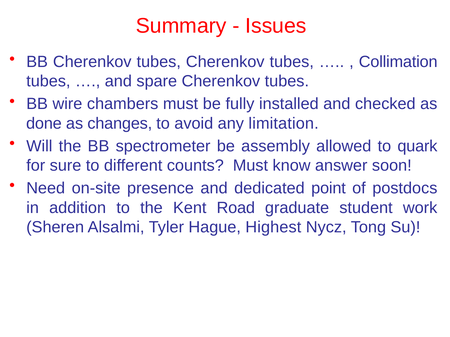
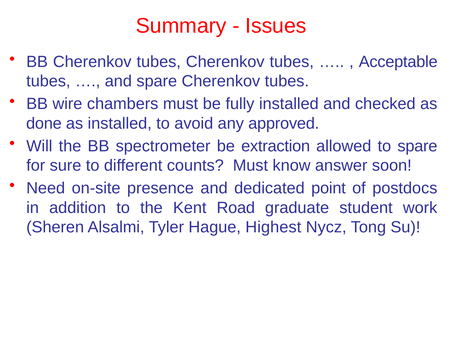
Collimation: Collimation -> Acceptable (398, 62)
as changes: changes -> installed (120, 124)
limitation: limitation -> approved (284, 124)
assembly: assembly -> extraction (276, 146)
to quark: quark -> spare (417, 146)
